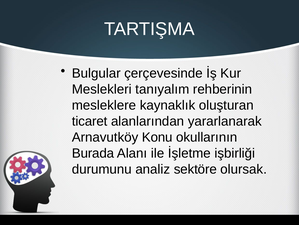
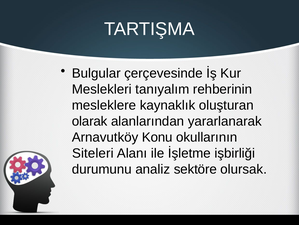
ticaret: ticaret -> olarak (90, 121)
Burada: Burada -> Siteleri (93, 153)
